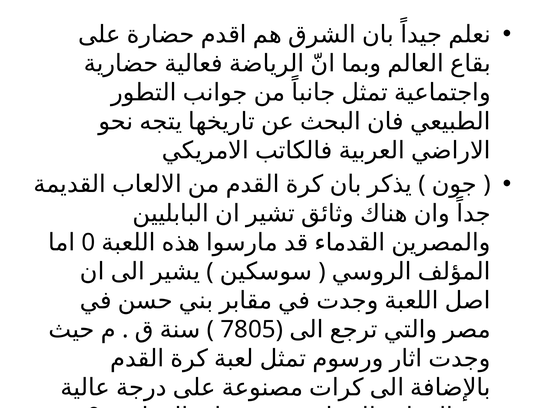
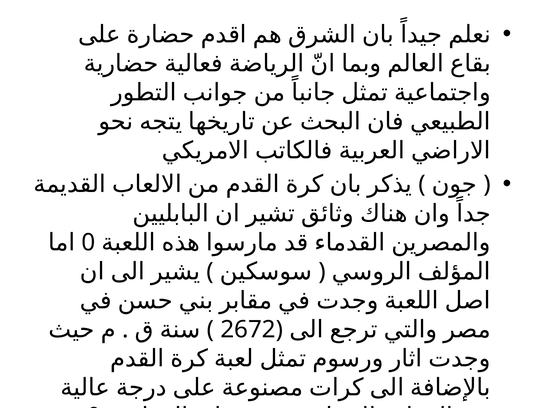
7805: 7805 -> 2672 (248, 329)
